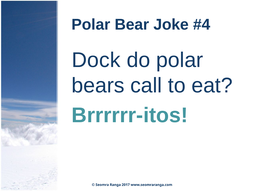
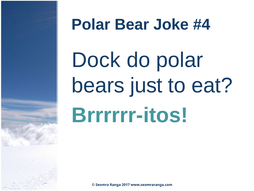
call: call -> just (146, 85)
